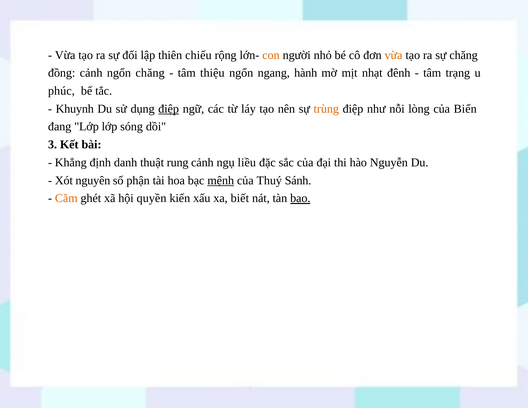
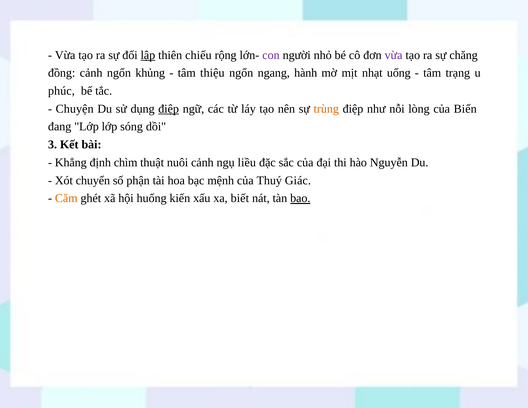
lập underline: none -> present (148, 55)
con colour: orange -> purple (271, 55)
vừa colour: orange -> purple (394, 55)
ngổn chăng: chăng -> khủng (150, 73)
đênh: đênh -> uổng (399, 73)
Khuynh: Khuynh -> Chuyện (75, 109)
danh: danh -> chìm (126, 162)
rung: rung -> nuôi (178, 162)
nguyên: nguyên -> chuyển (93, 180)
mệnh underline: present -> none (221, 180)
Sánh: Sánh -> Giác (298, 180)
quyền: quyền -> huống (152, 198)
